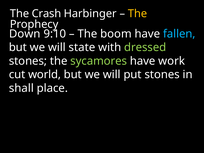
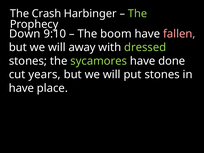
The colour: yellow -> light green (138, 14)
fallen colour: light blue -> pink (179, 34)
state: state -> away (82, 47)
work: work -> done (172, 61)
world: world -> years (44, 75)
shall: shall -> have (21, 88)
